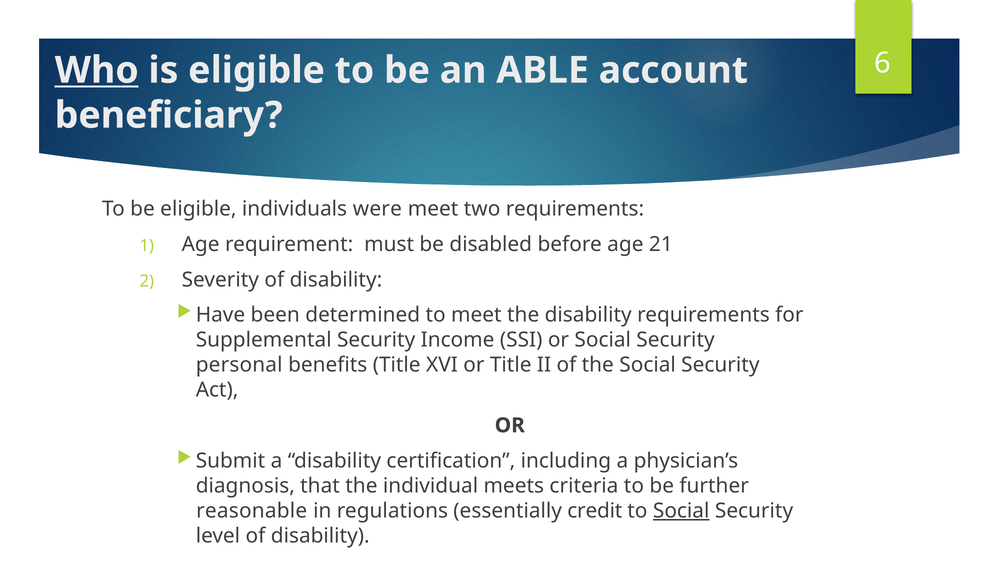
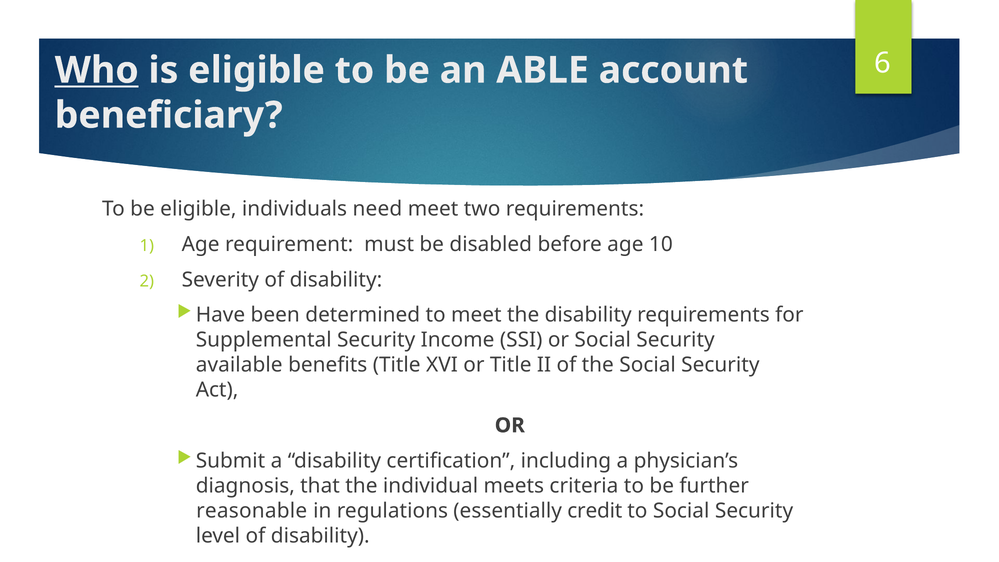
were: were -> need (377, 209)
21: 21 -> 10 (661, 244)
personal: personal -> available (239, 365)
Social underline: present -> none (681, 511)
